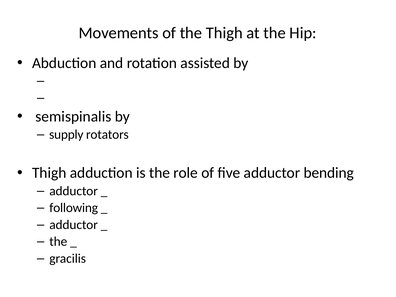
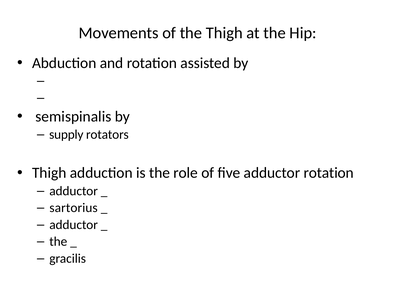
adductor bending: bending -> rotation (329, 173)
following: following -> sartorius (74, 208)
